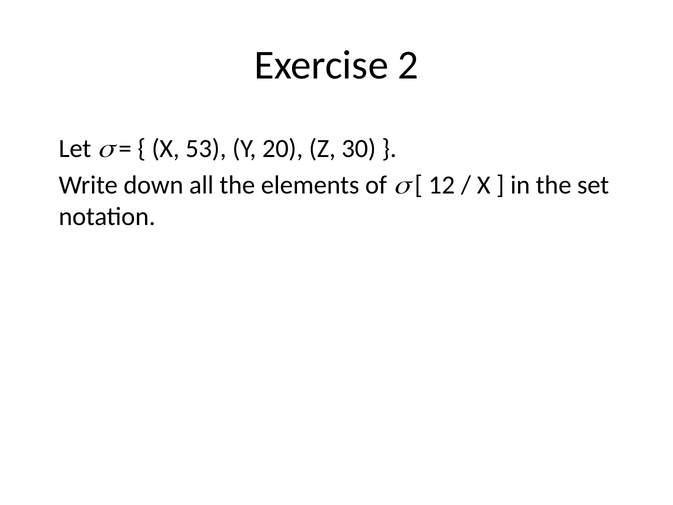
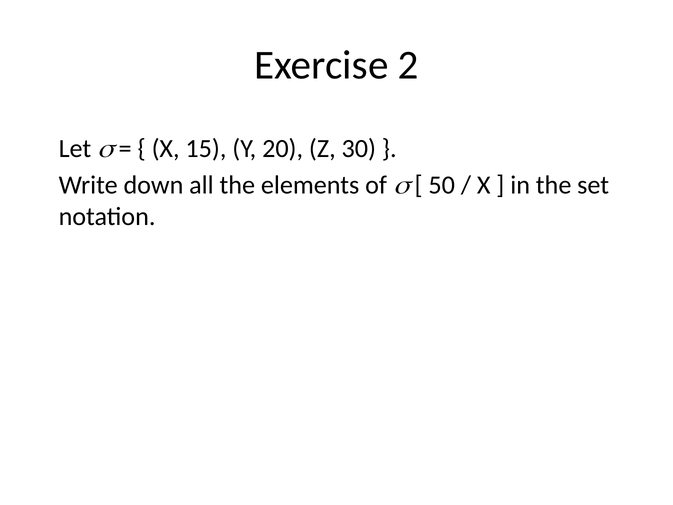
53: 53 -> 15 (206, 148)
12: 12 -> 50 (442, 185)
